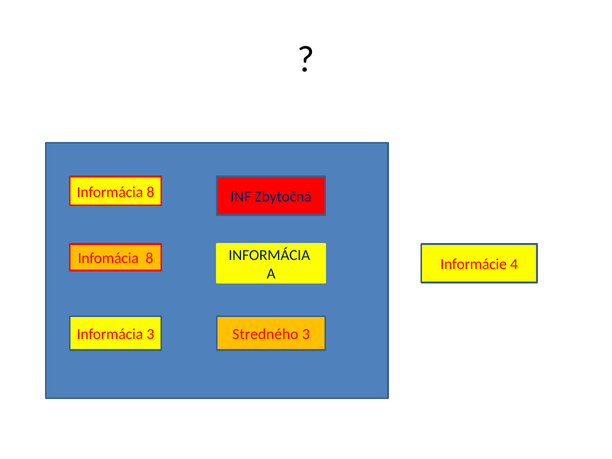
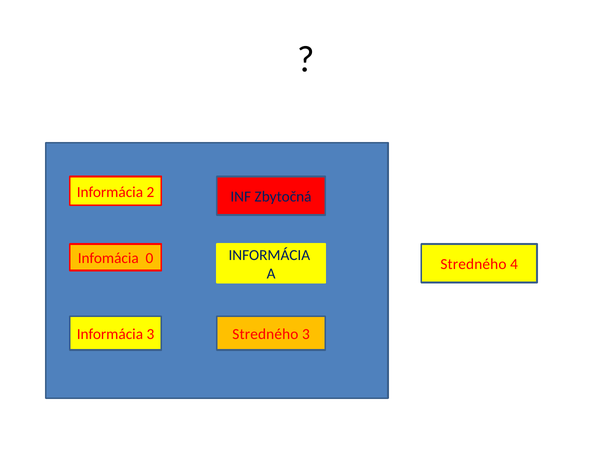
Informácia 8: 8 -> 2 (150, 192)
Infomácia 8: 8 -> 0 (149, 258)
Informácie: Informácie -> Stredného (473, 264)
